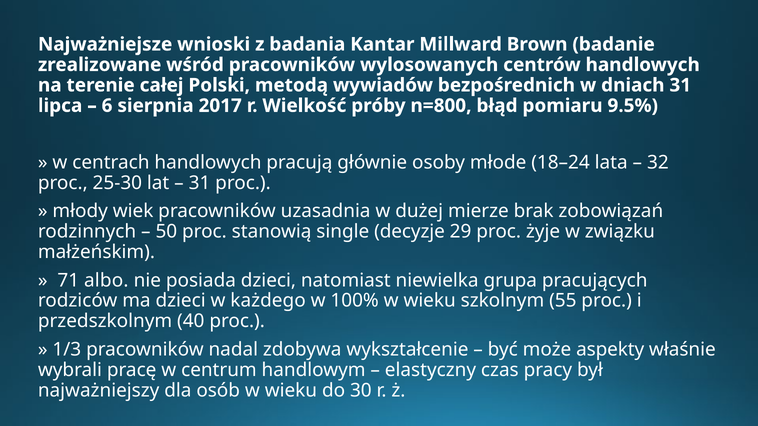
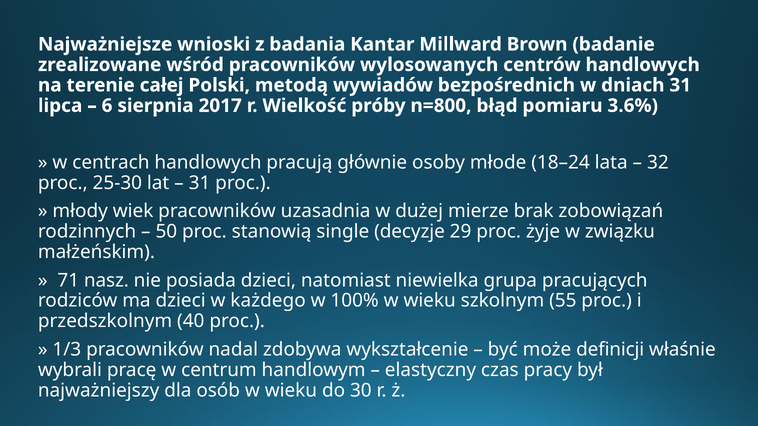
9.5%: 9.5% -> 3.6% (633, 106)
albo: albo -> nasz (106, 281)
aspekty: aspekty -> definicji (610, 350)
